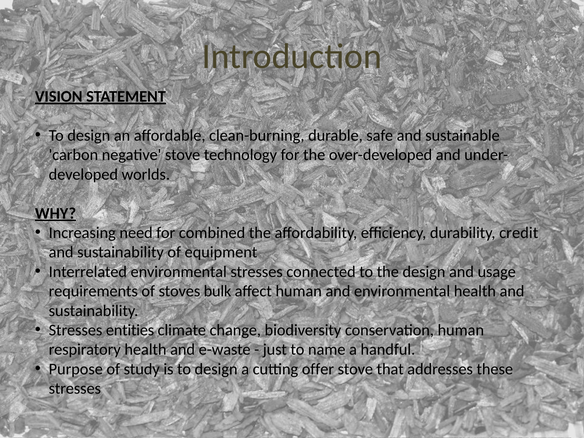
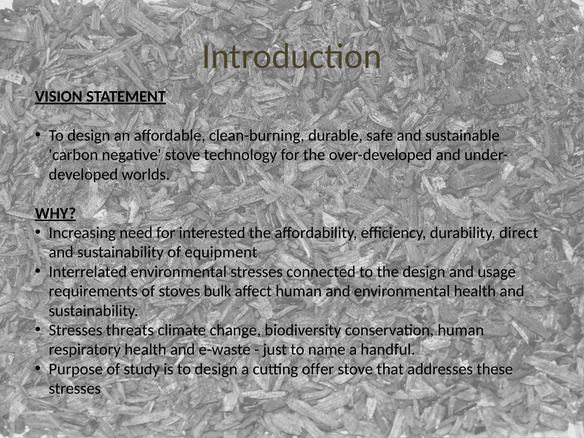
combined: combined -> interested (212, 233)
credit: credit -> direct (519, 233)
entities: entities -> threats (130, 330)
